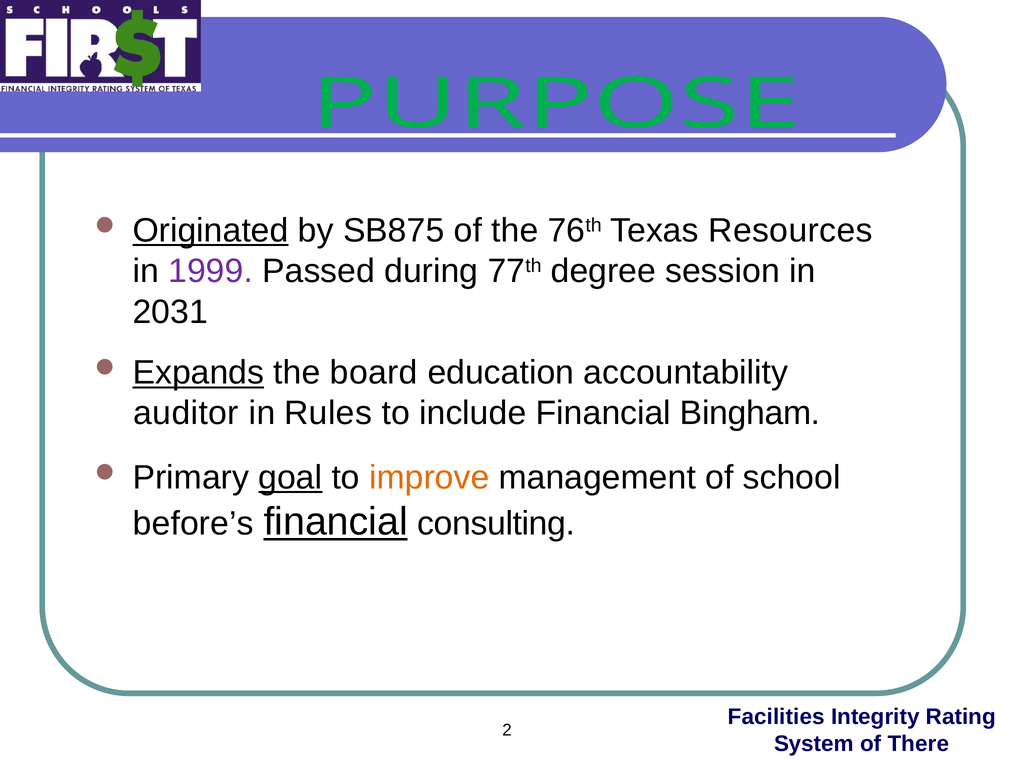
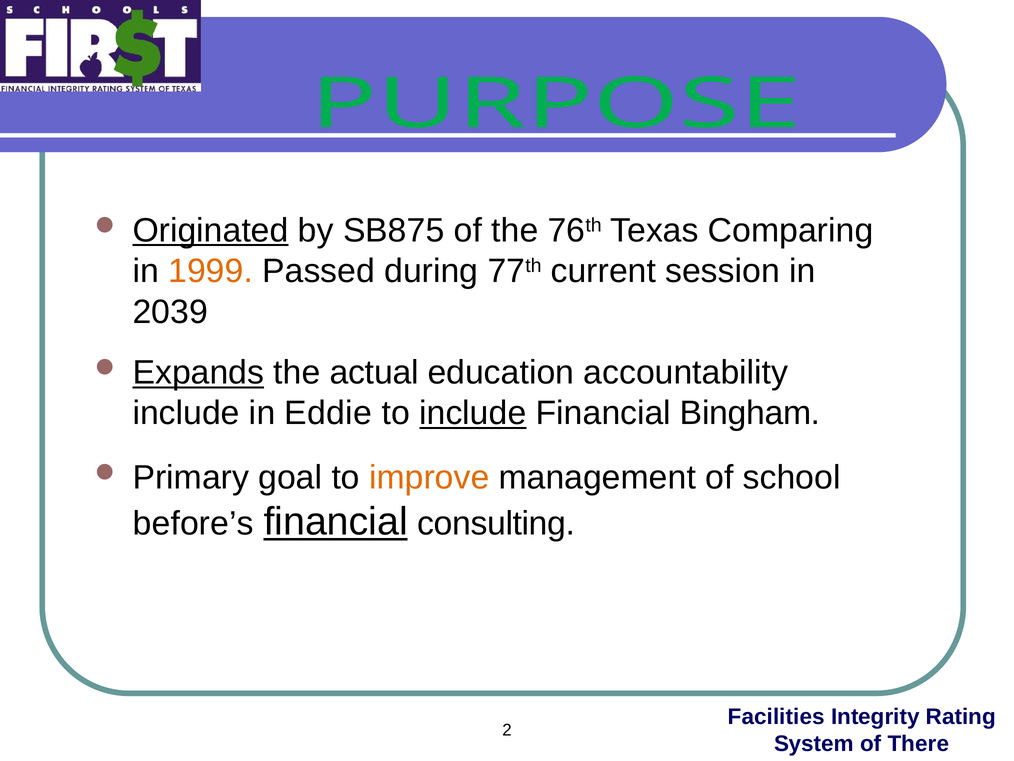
Resources: Resources -> Comparing (791, 231)
1999 colour: purple -> orange (211, 271)
degree: degree -> current (603, 271)
2031: 2031 -> 2039 (170, 312)
board: board -> actual (374, 372)
auditor: auditor -> include (186, 413)
Rules: Rules -> Eddie (328, 413)
include underline: none -> present (473, 413)
goal underline: present -> none (290, 477)
